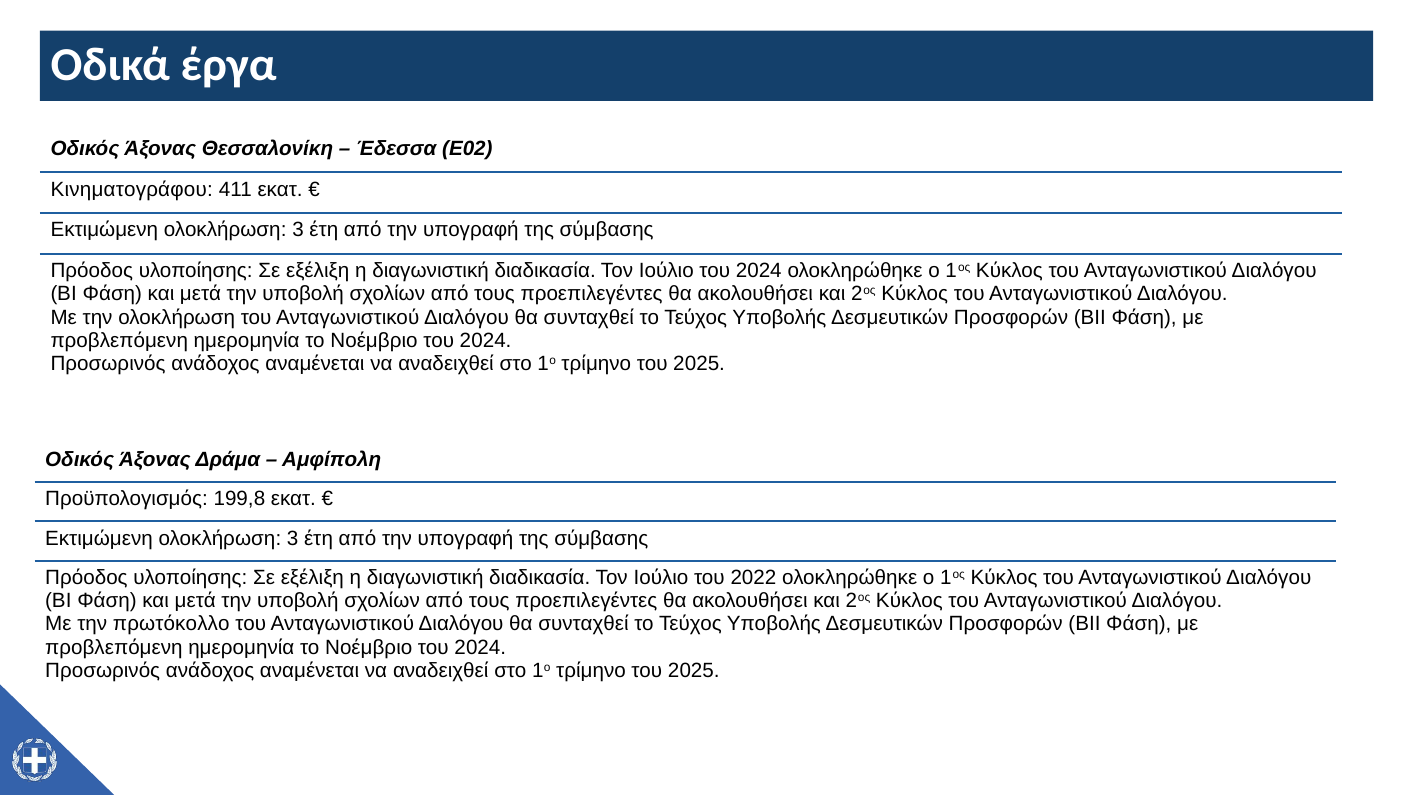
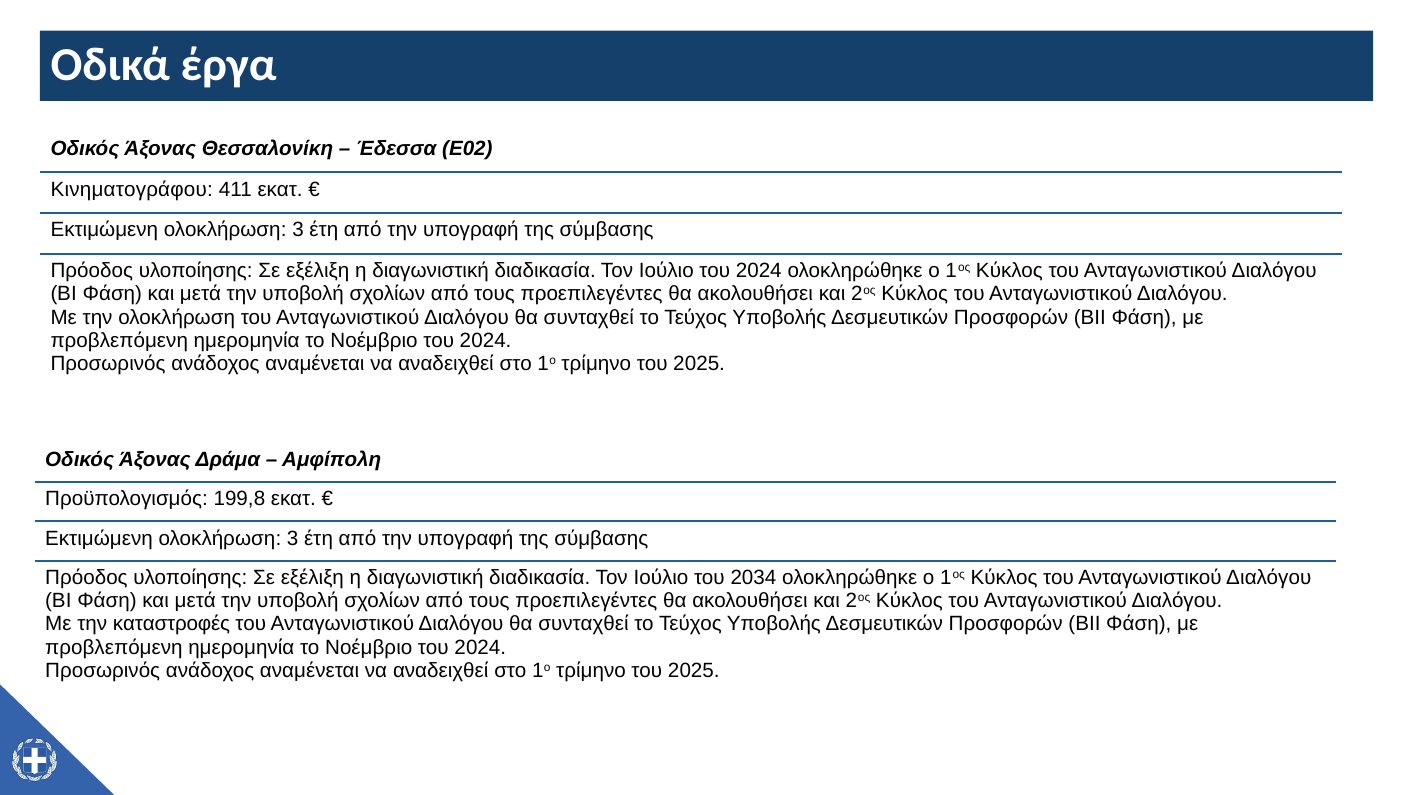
2022: 2022 -> 2034 (753, 578)
πρωτόκολλο: πρωτόκολλο -> καταστροφές (171, 624)
